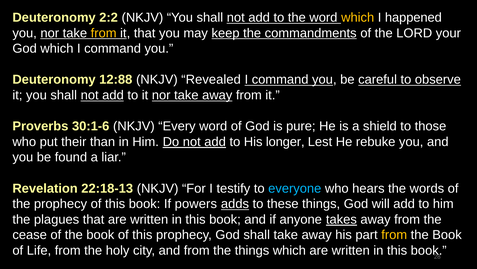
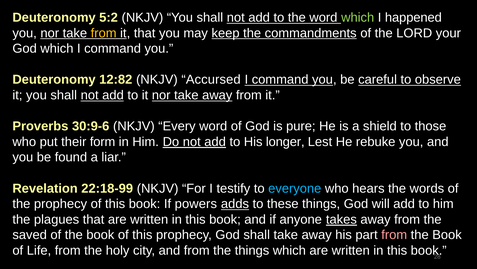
2:2: 2:2 -> 5:2 (109, 18)
which colour: yellow -> light green (358, 18)
12:88: 12:88 -> 12:82 (116, 79)
Revealed: Revealed -> Accursed (211, 79)
30:1-6: 30:1-6 -> 30:9-6 (91, 126)
than: than -> form (103, 141)
22:18-13: 22:18-13 -> 22:18-99 (107, 188)
cease: cease -> saved (30, 234)
from colour: yellow -> pink (394, 234)
